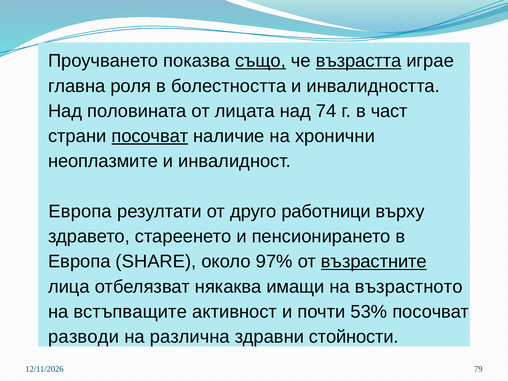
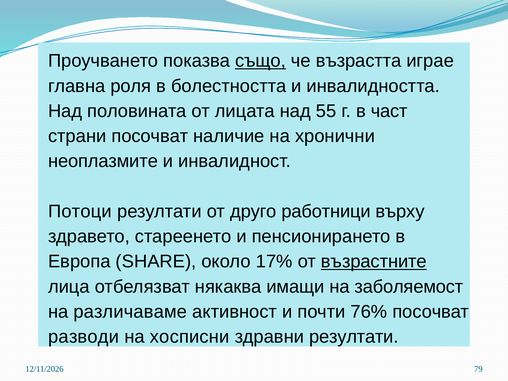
възрастта underline: present -> none (359, 61)
74: 74 -> 55 (326, 111)
посочват underline: present -> none (150, 136)
Европа: Европа -> Потоци (80, 211)
97%: 97% -> 17% (274, 262)
възрастното: възрастното -> заболяемост (409, 287)
встъпващите: встъпващите -> различаваме (130, 312)
53%: 53% -> 76% (369, 312)
различна: различна -> хосписни (190, 337)
здравни стойности: стойности -> резултати (354, 337)
